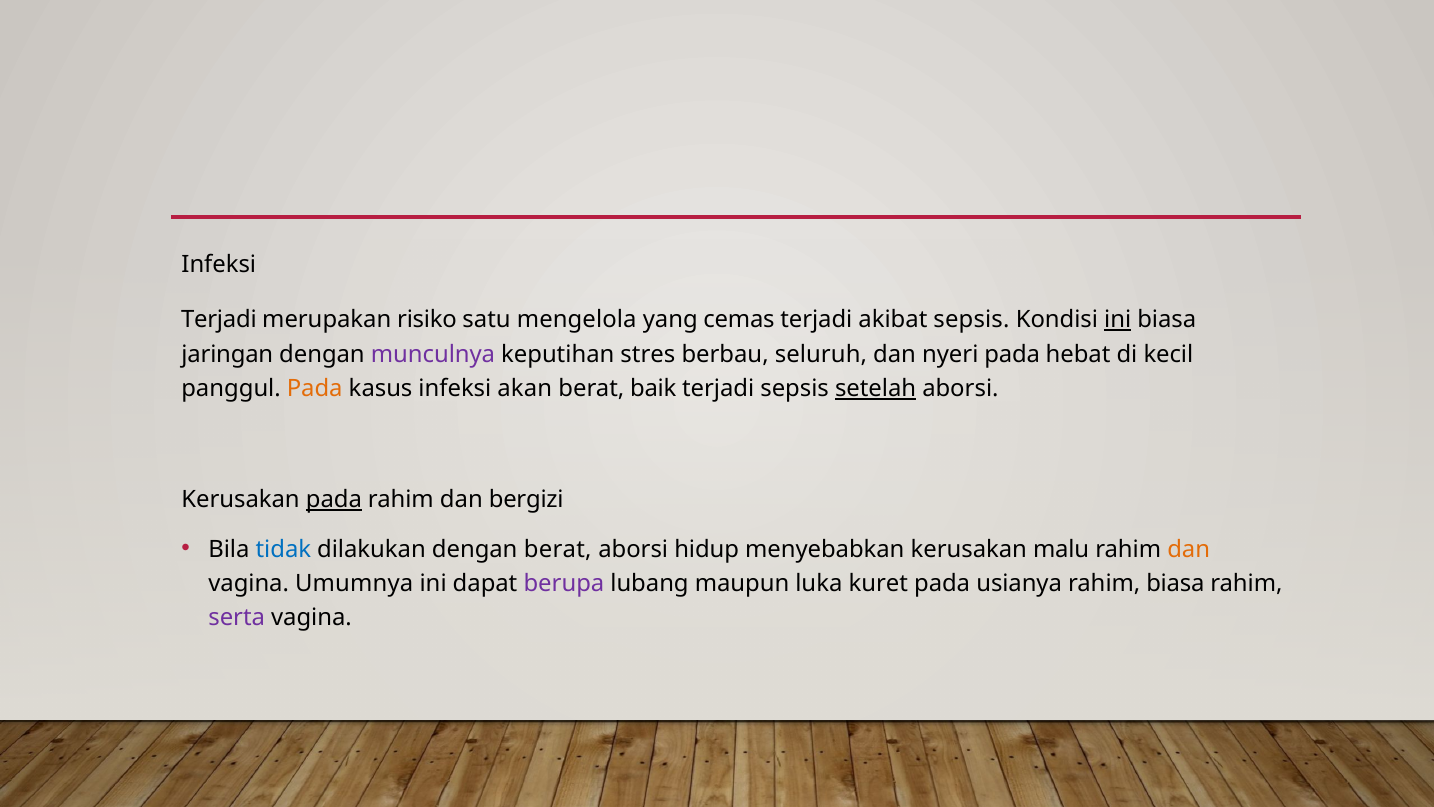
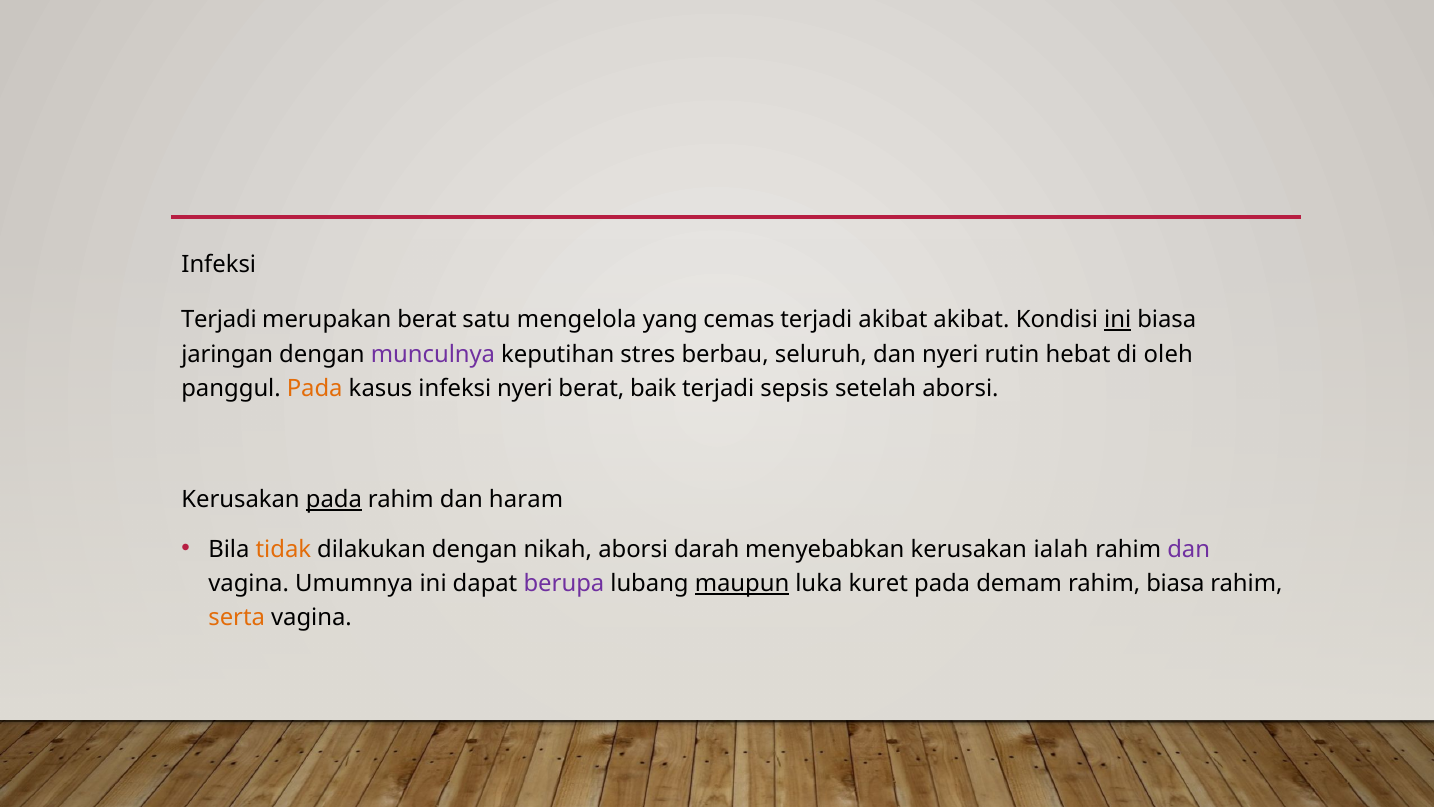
merupakan risiko: risiko -> berat (427, 320)
akibat sepsis: sepsis -> akibat (971, 320)
nyeri pada: pada -> rutin (1012, 354)
kecil: kecil -> oleh (1168, 354)
infeksi akan: akan -> nyeri (525, 388)
setelah underline: present -> none (876, 388)
bergizi: bergizi -> haram (526, 500)
tidak colour: blue -> orange (283, 549)
dengan berat: berat -> nikah (558, 549)
hidup: hidup -> darah (707, 549)
malu: malu -> ialah (1061, 549)
dan colour: orange -> purple (1189, 549)
maupun underline: none -> present (742, 583)
usianya: usianya -> demam (1019, 583)
serta colour: purple -> orange (237, 618)
